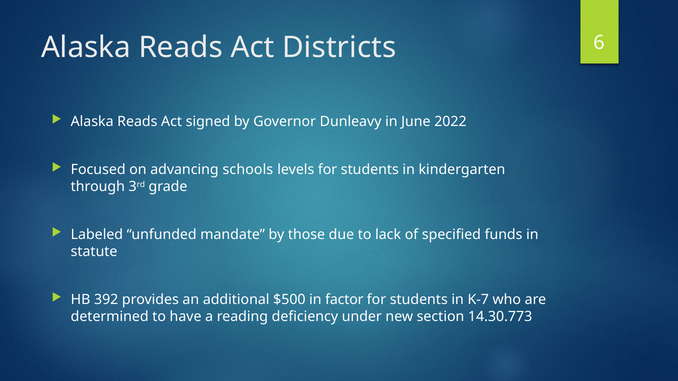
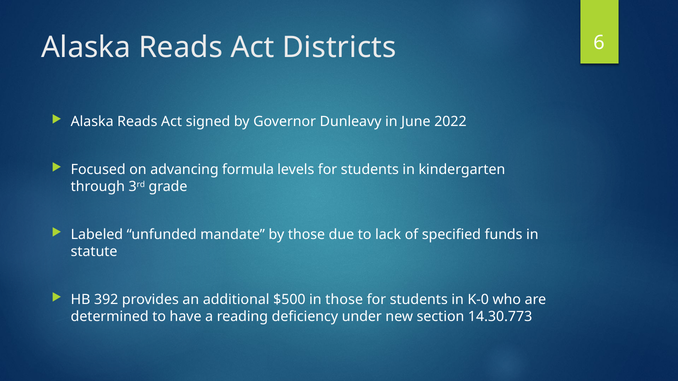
schools: schools -> formula (248, 170)
in factor: factor -> those (344, 300)
K-7: K-7 -> K-0 (478, 300)
